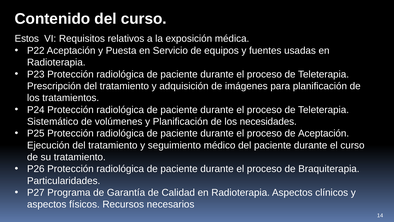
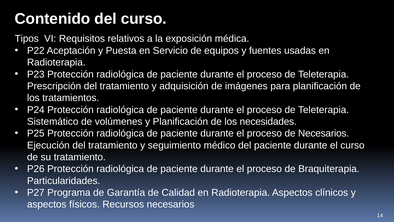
Estos: Estos -> Tipos (27, 39)
de Aceptación: Aceptación -> Necesarios (324, 133)
